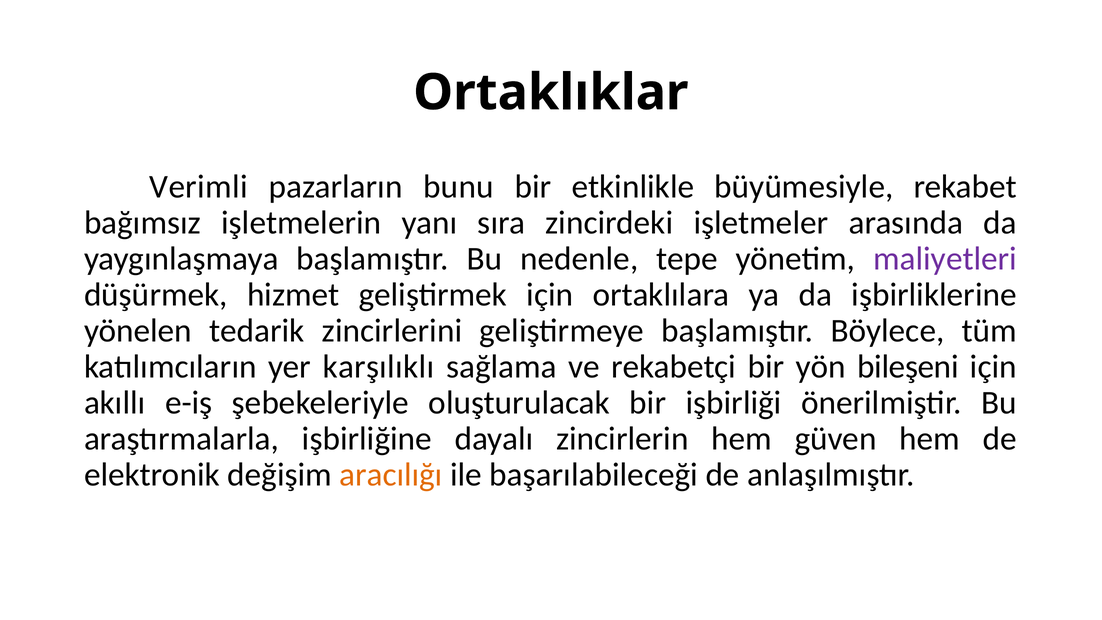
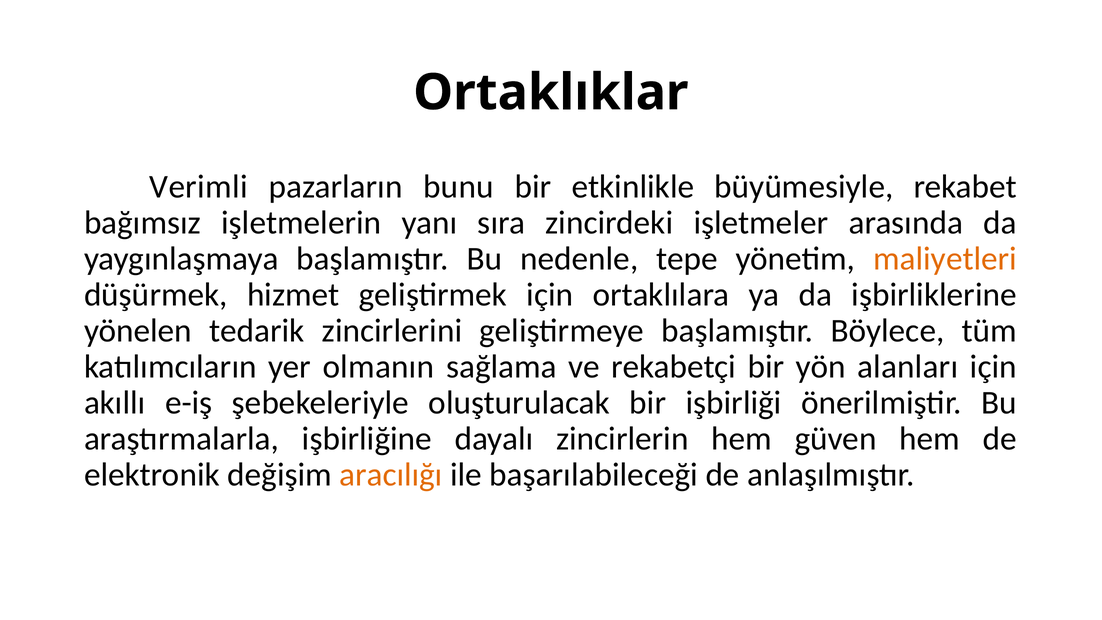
maliyetleri colour: purple -> orange (945, 259)
karşılıklı: karşılıklı -> olmanın (378, 367)
bileşeni: bileşeni -> alanları (908, 367)
